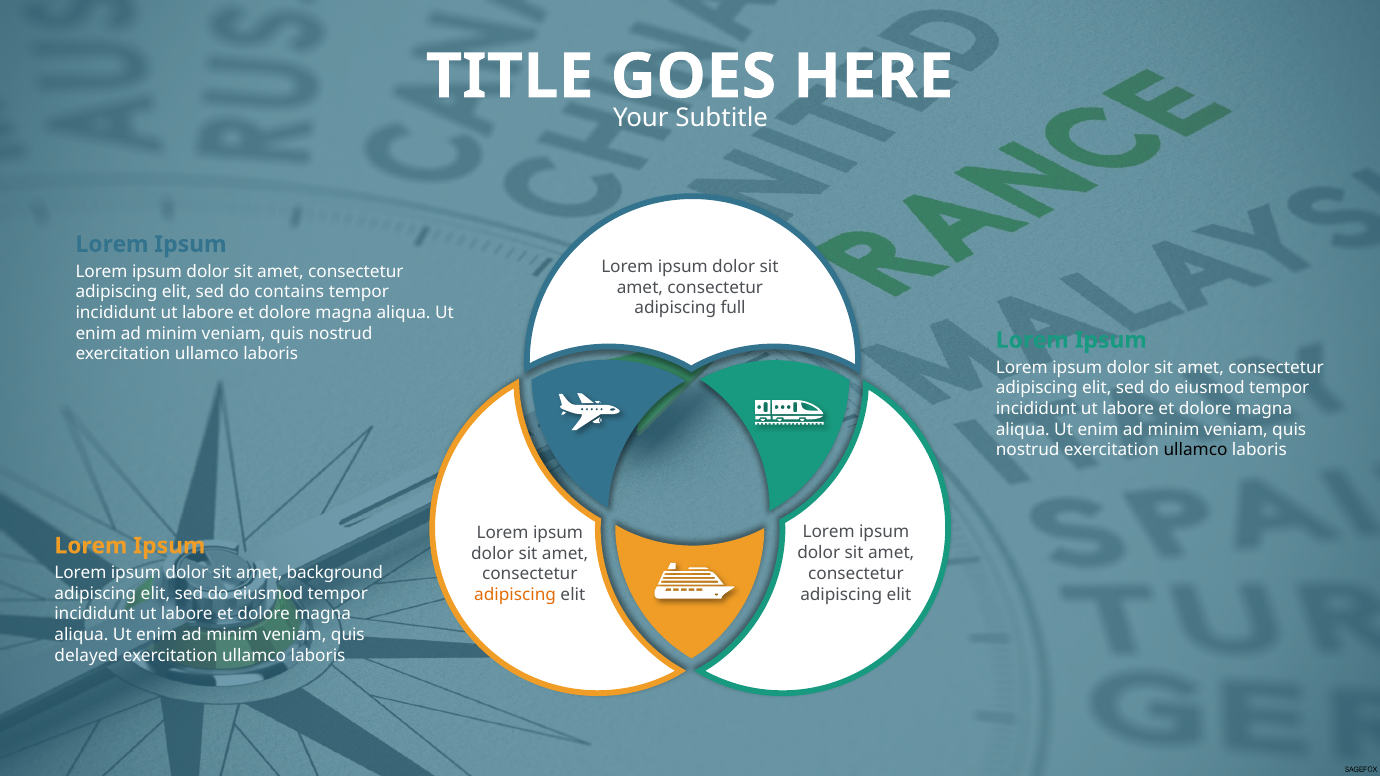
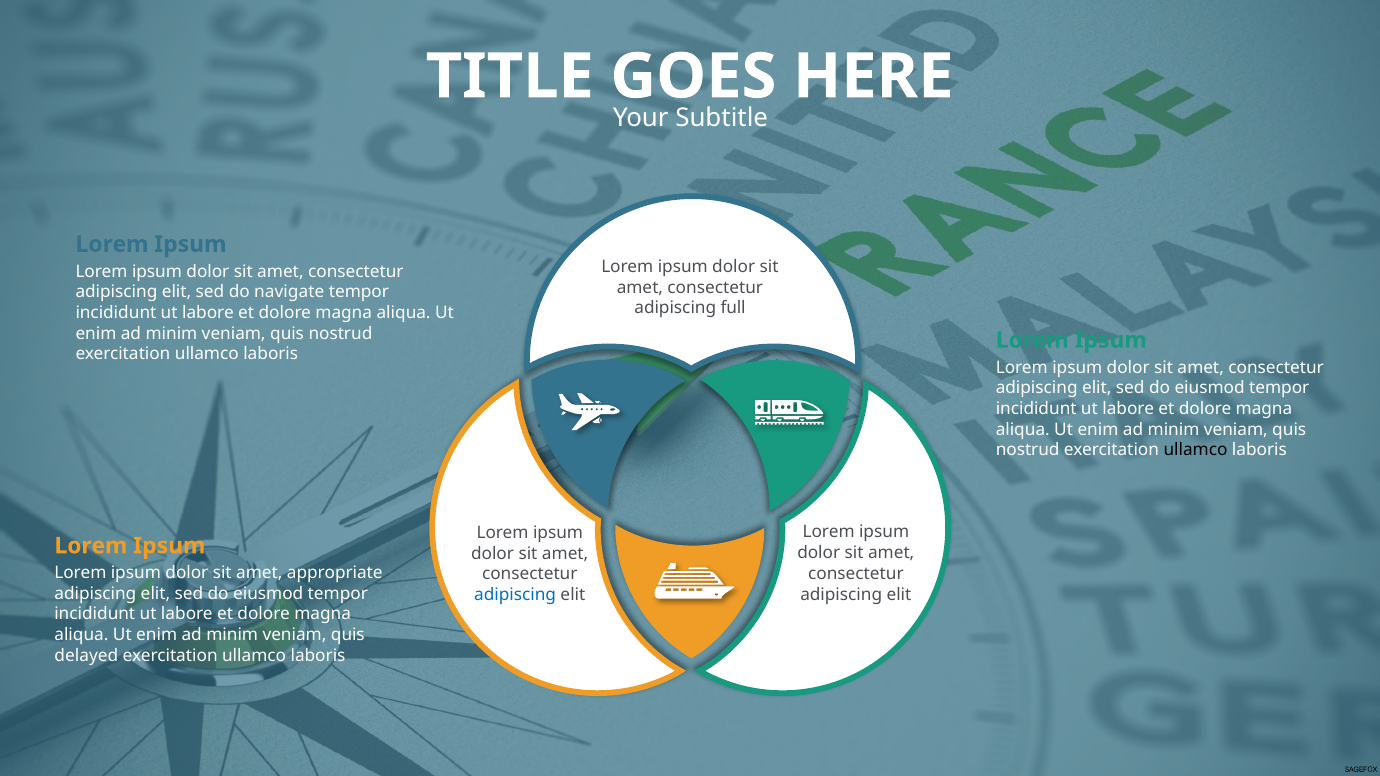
contains: contains -> navigate (289, 292)
background: background -> appropriate (335, 573)
adipiscing colour: orange -> blue (515, 595)
